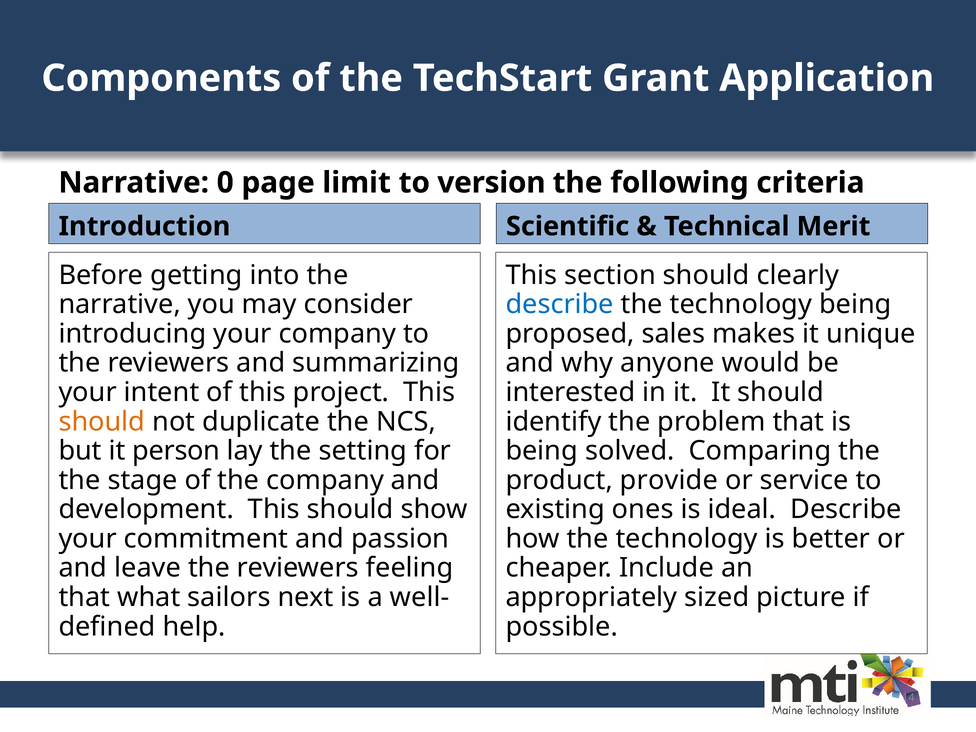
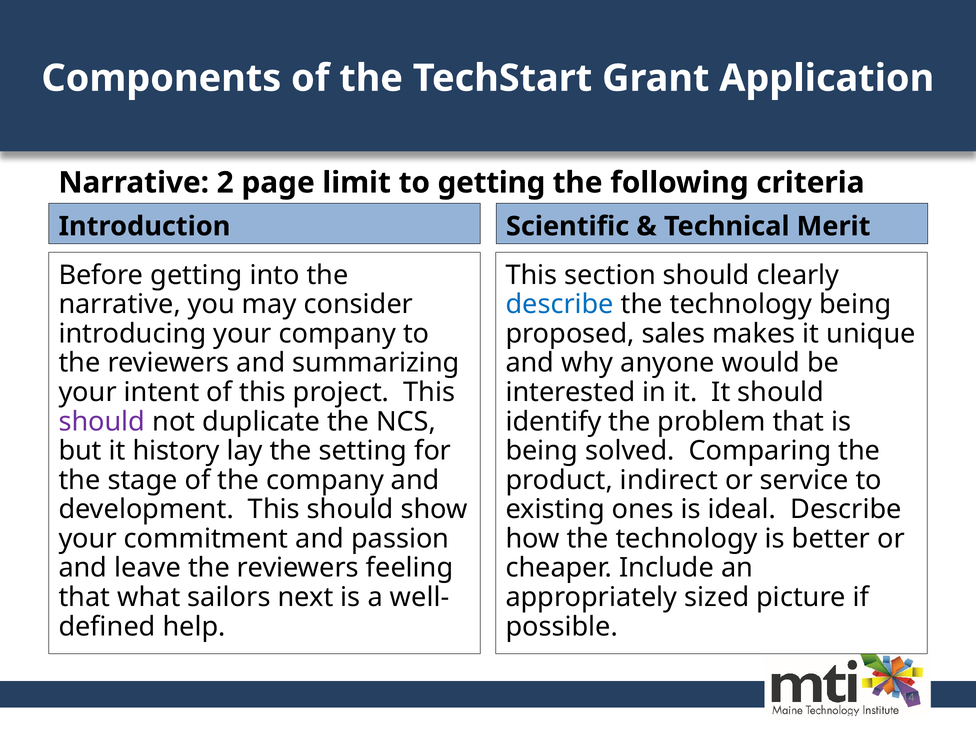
0: 0 -> 2 (225, 183)
to version: version -> getting (491, 183)
should colour: orange -> purple (102, 422)
person: person -> history (176, 451)
provide: provide -> indirect (669, 480)
